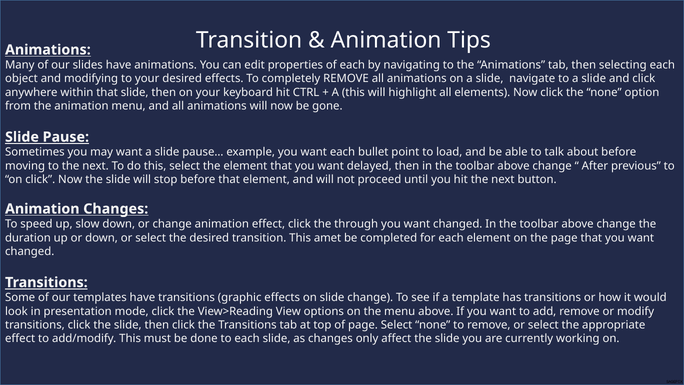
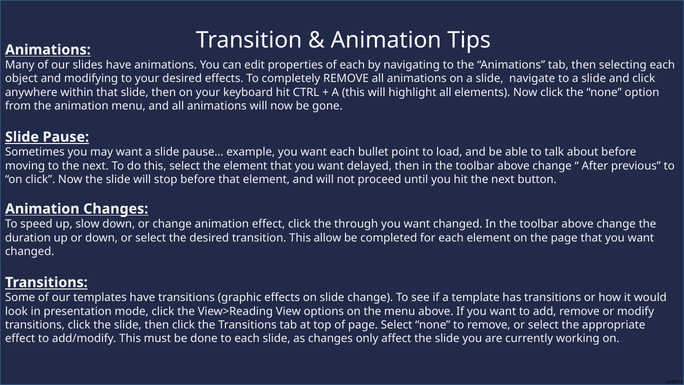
amet: amet -> allow (328, 238)
